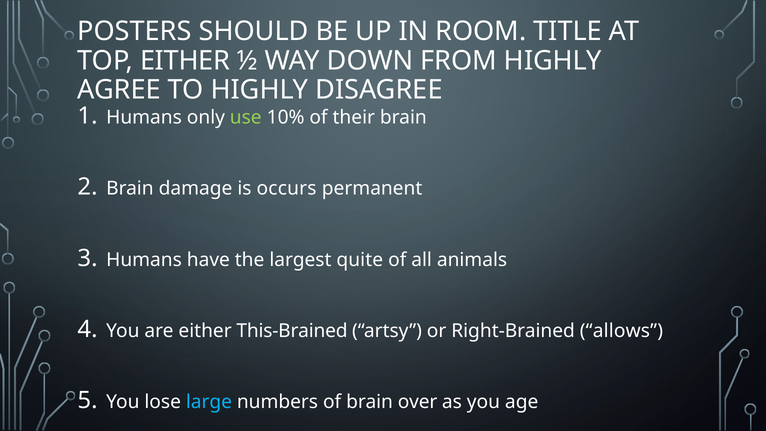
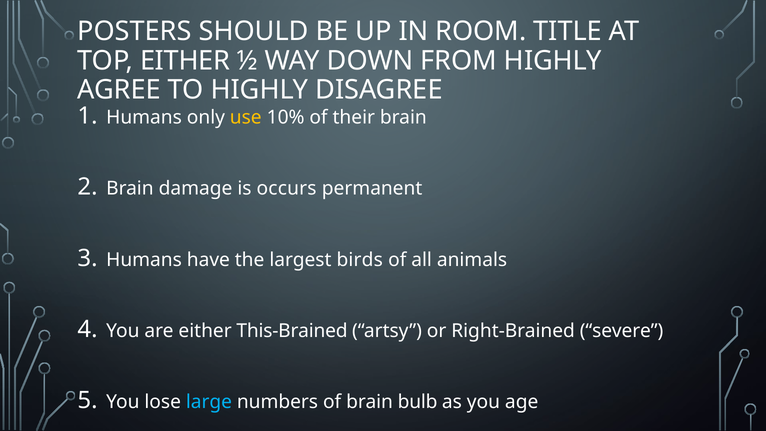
use colour: light green -> yellow (246, 117)
quite: quite -> birds (360, 260)
allows: allows -> severe (622, 331)
over: over -> bulb (418, 402)
